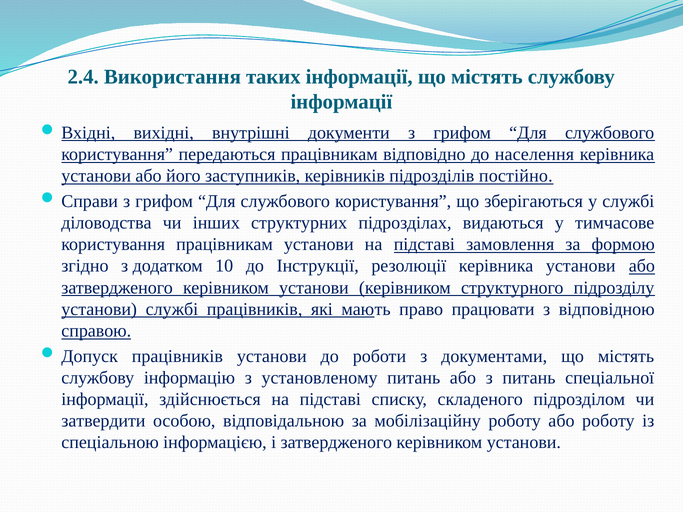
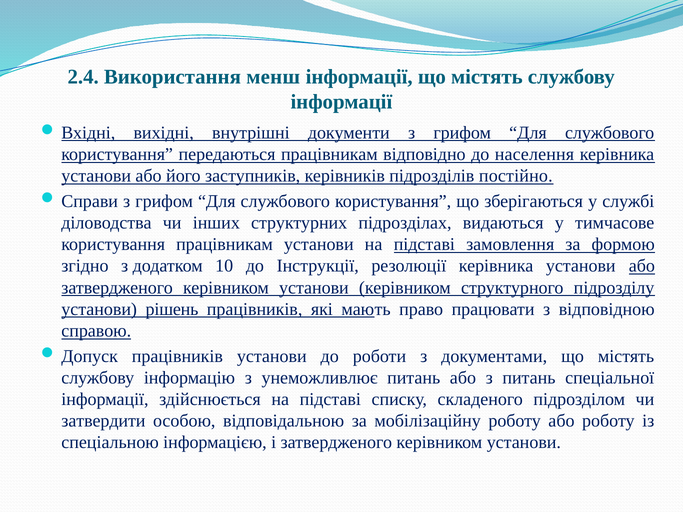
таких: таких -> менш (273, 77)
установи службі: службі -> рішень (172, 309)
установленому: установленому -> унеможливлює (320, 378)
